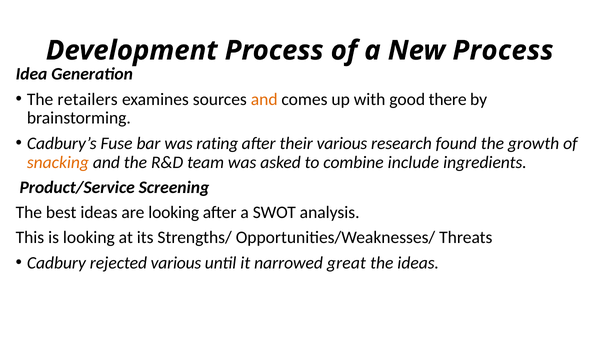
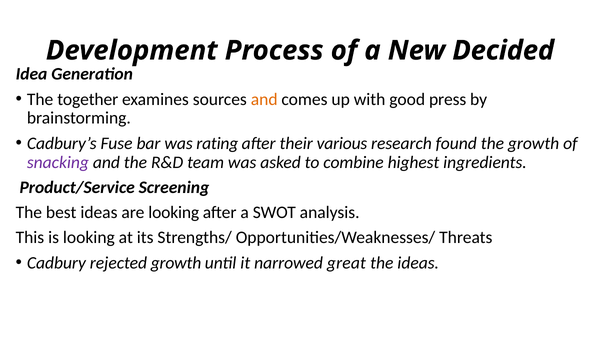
New Process: Process -> Decided (503, 51)
retailers: retailers -> together (88, 99)
there: there -> press (448, 99)
snacking colour: orange -> purple (58, 162)
include: include -> highest (413, 162)
rejected various: various -> growth (176, 263)
